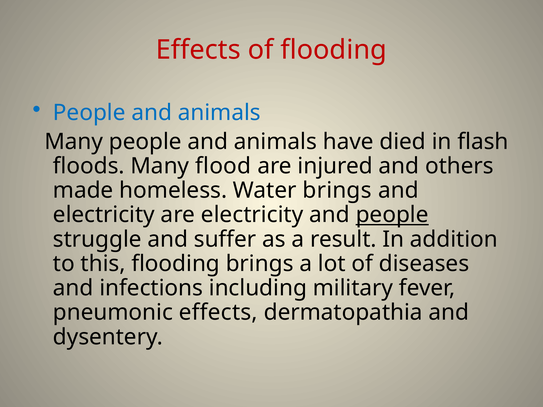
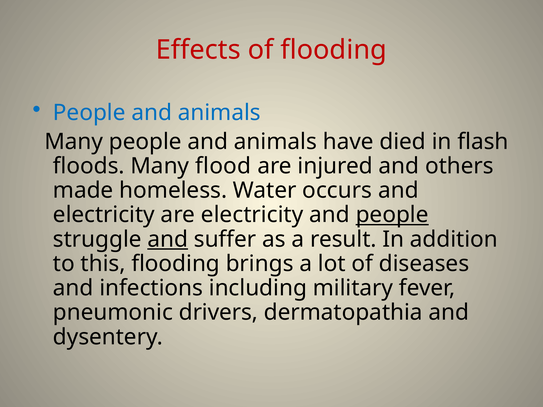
Water brings: brings -> occurs (337, 191)
and underline: none -> present (168, 239)
pneumonic effects: effects -> drivers (218, 313)
